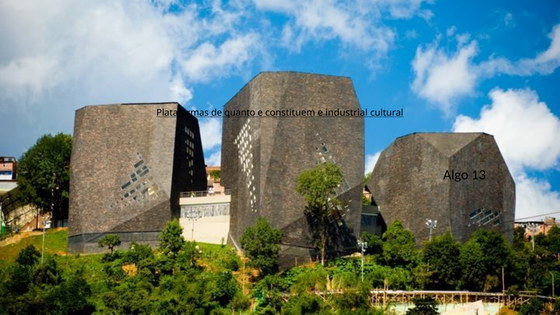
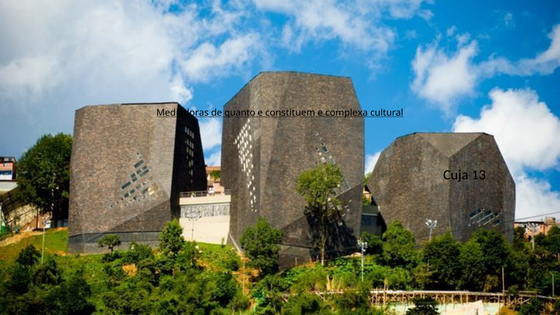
Plataformas: Plataformas -> Mediadoras (183, 113)
industrial: industrial -> complexa (347, 113)
Algo: Algo -> Cuja (456, 175)
